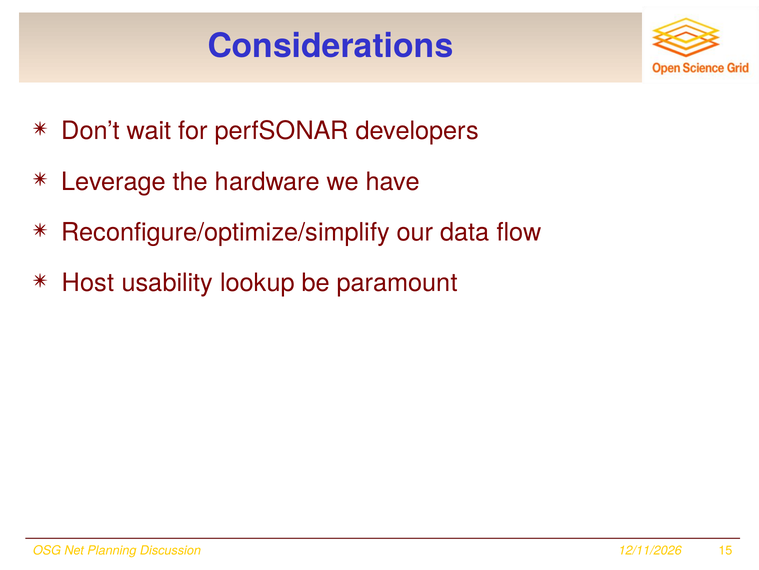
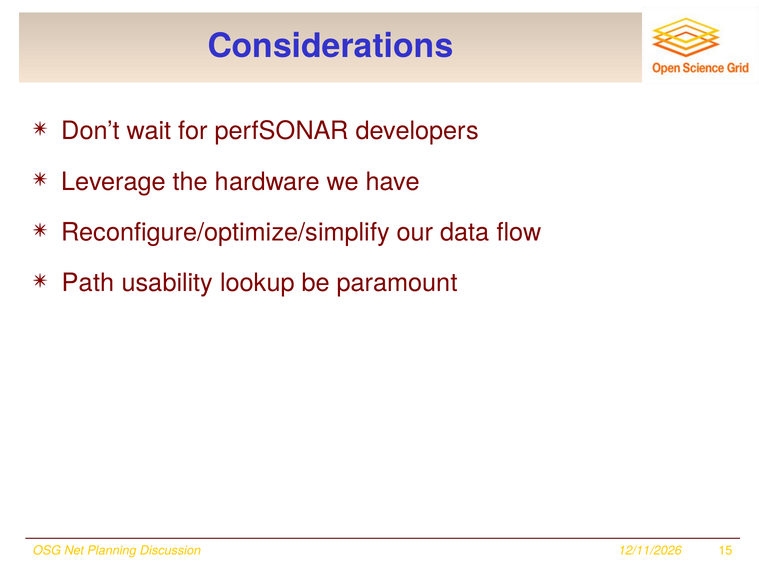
Host: Host -> Path (88, 283)
